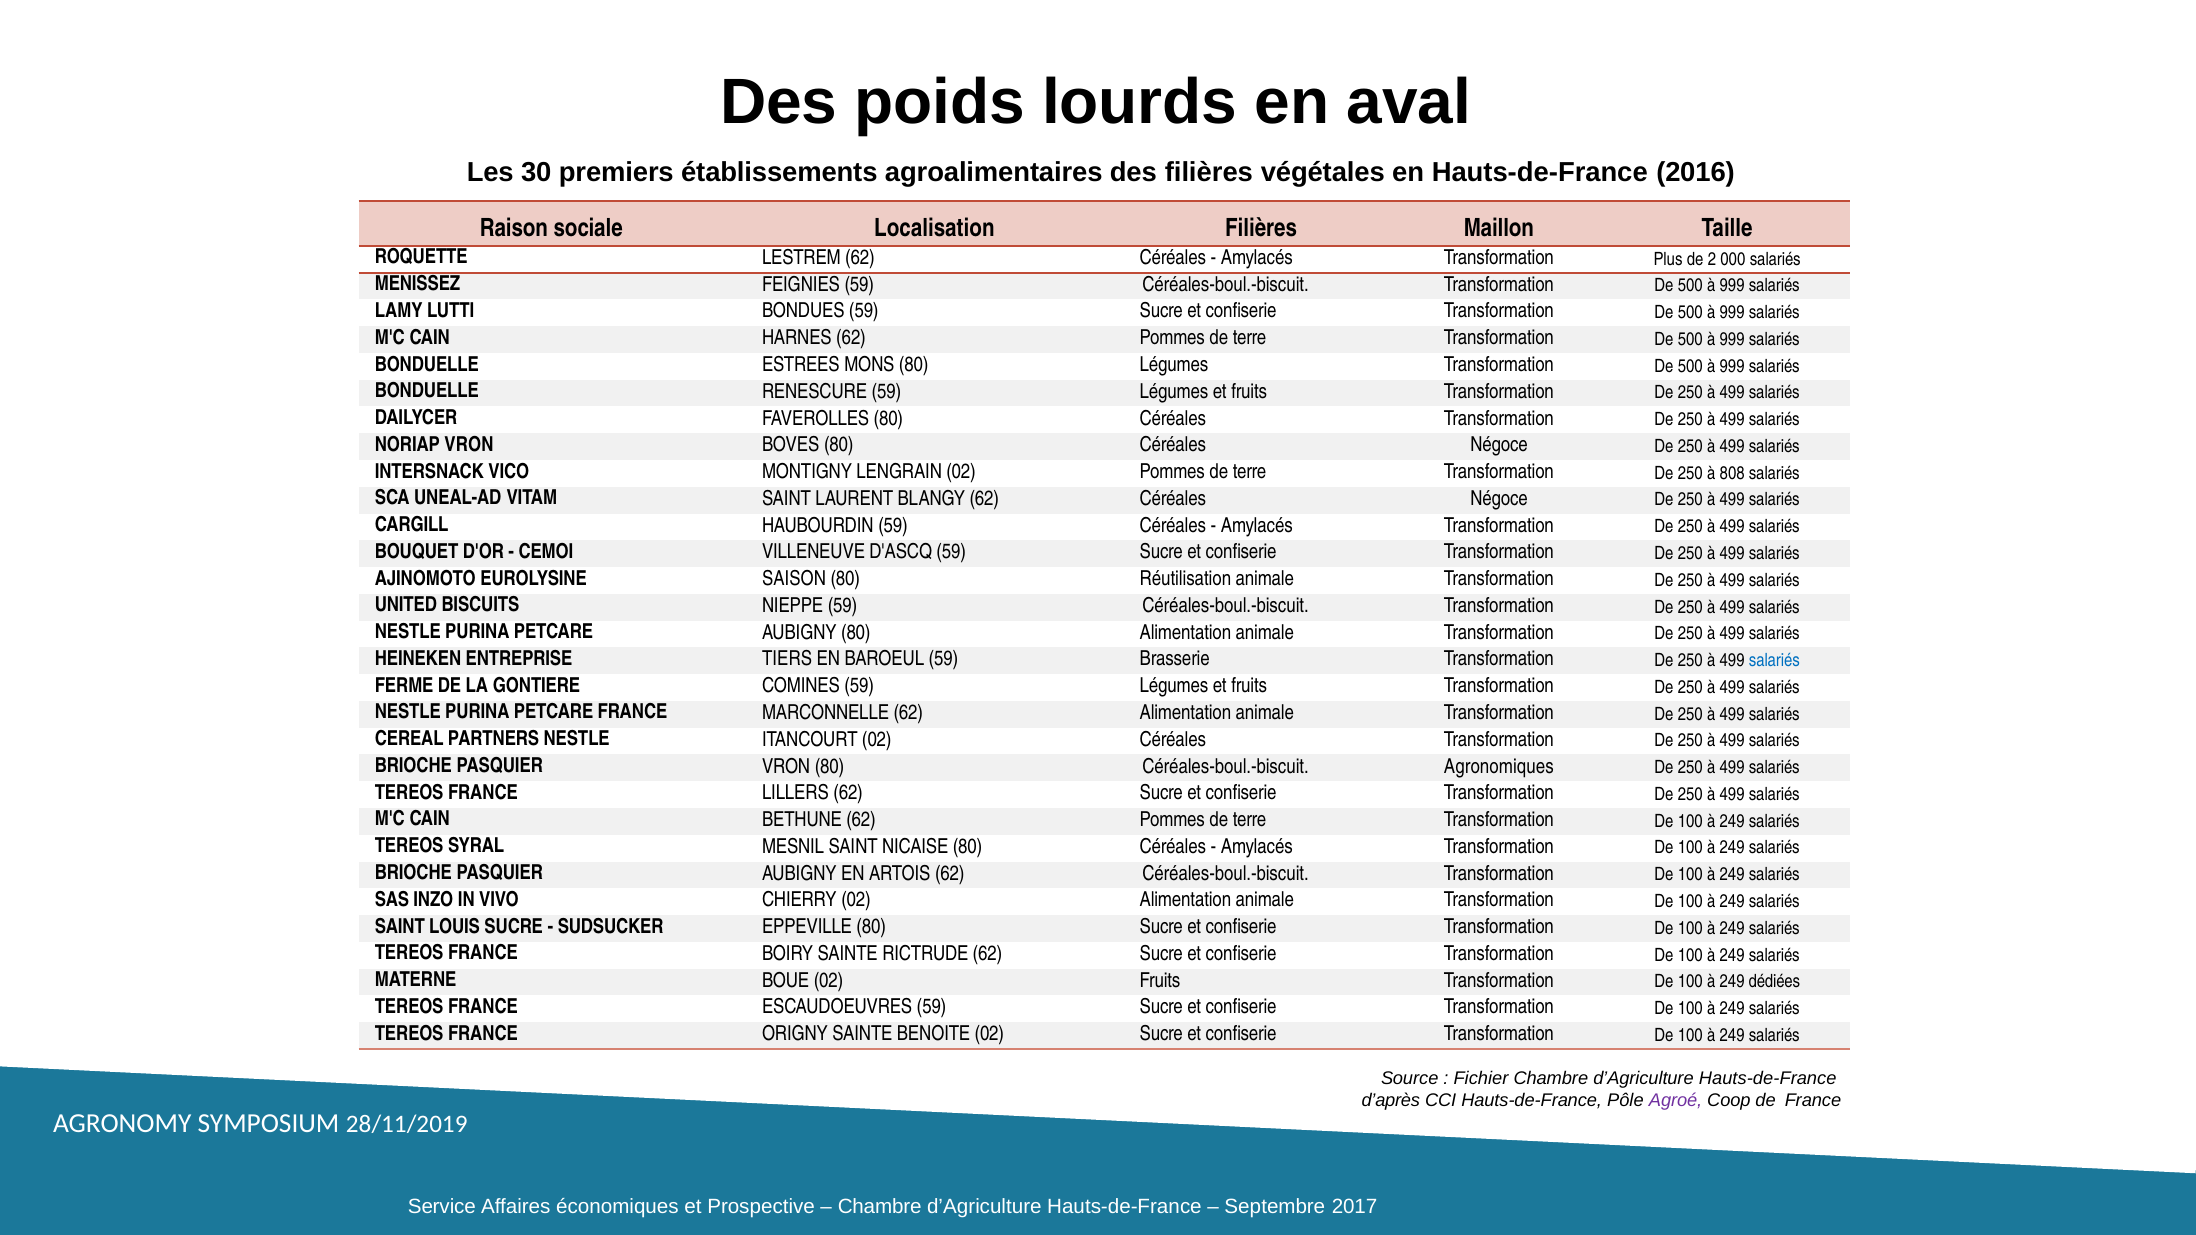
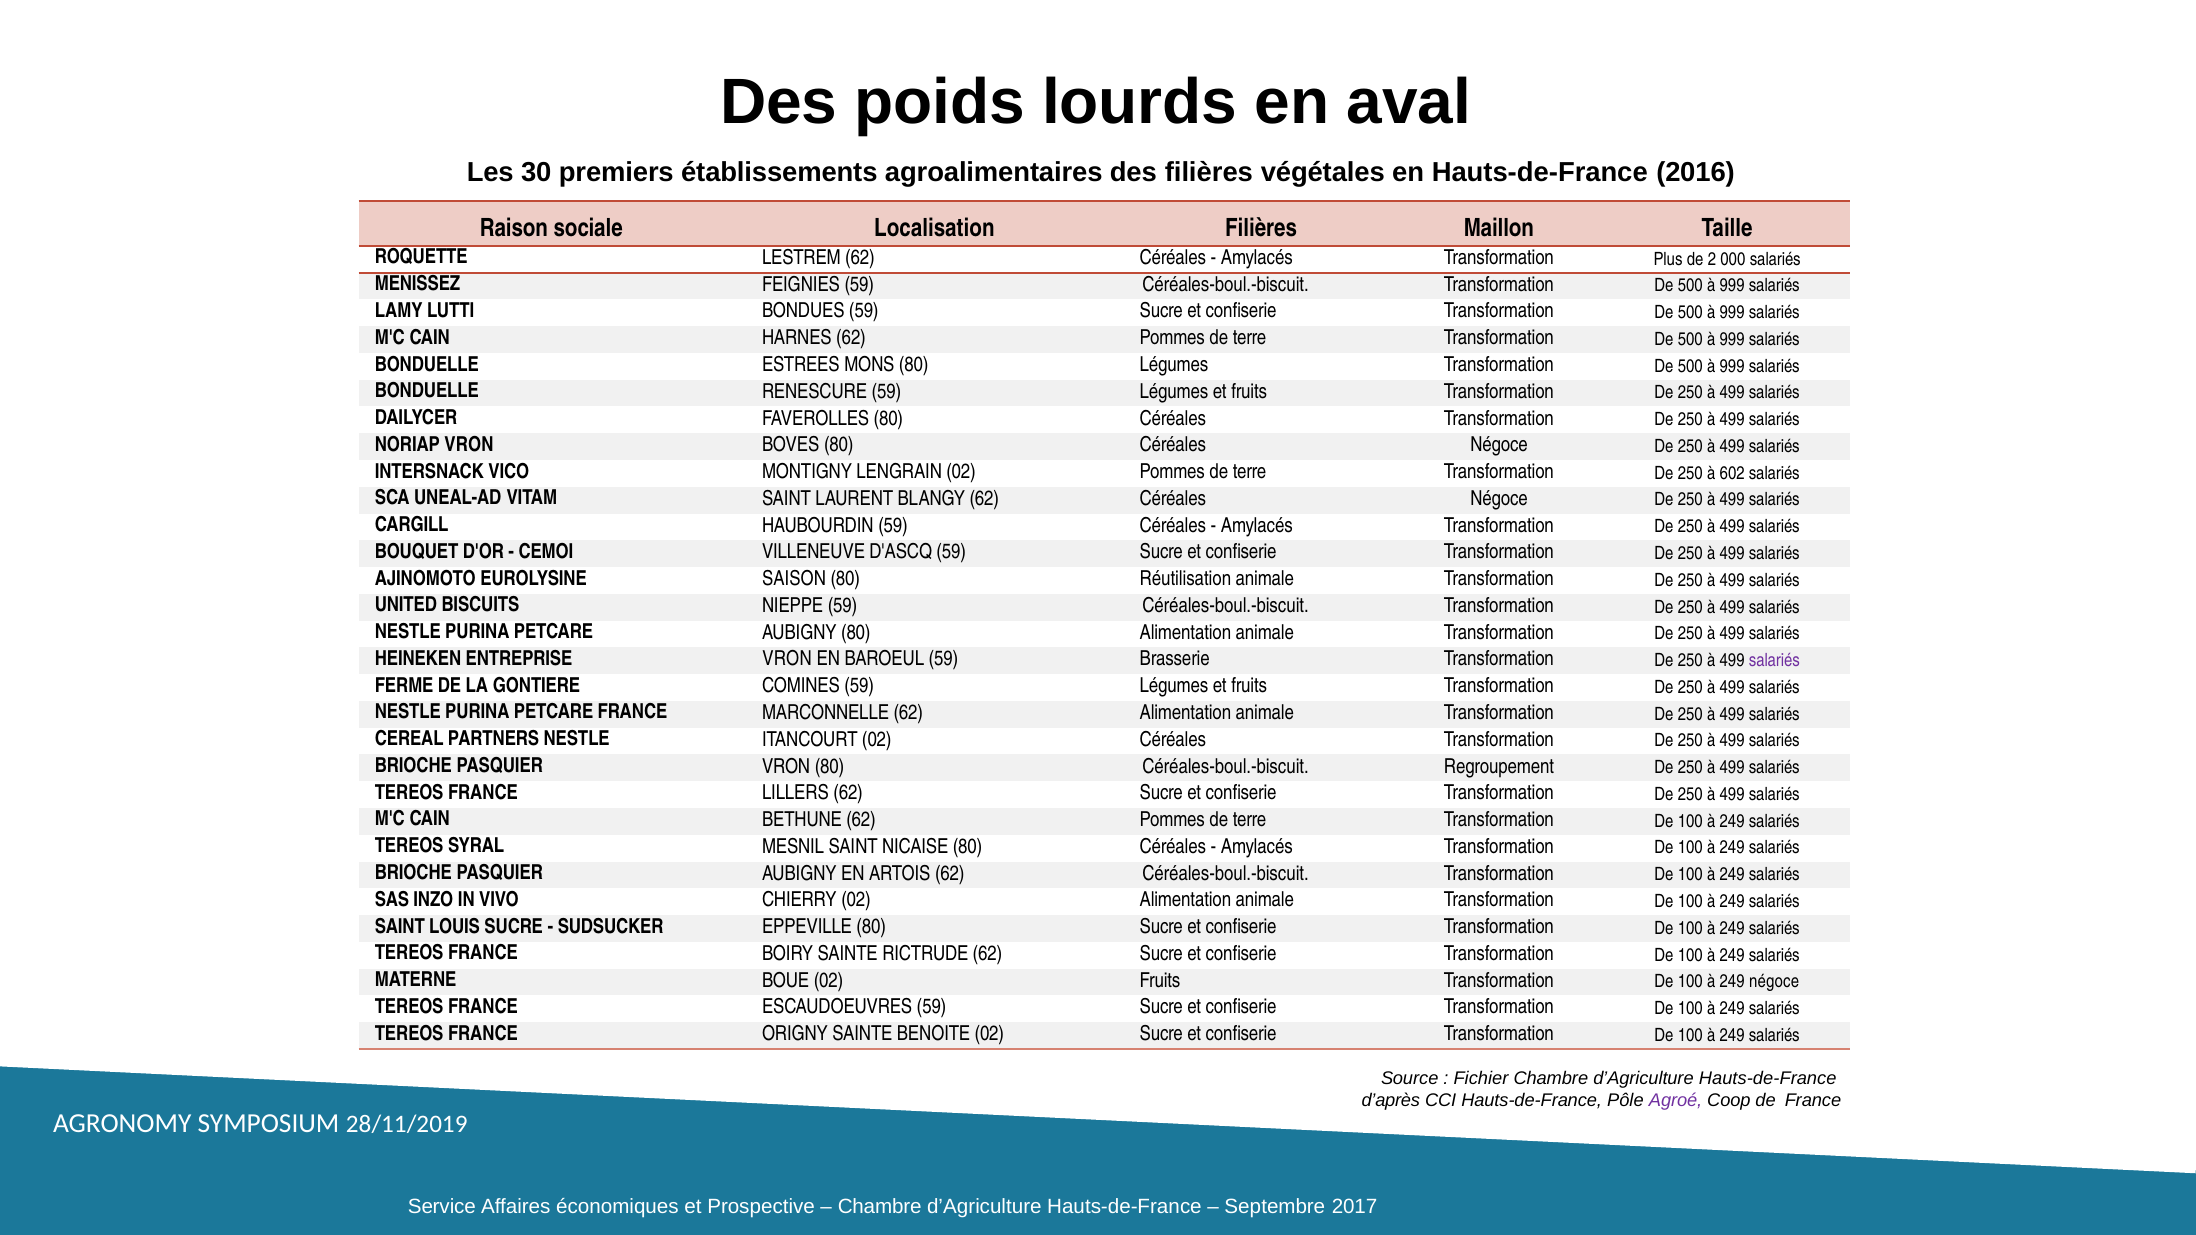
808: 808 -> 602 (1732, 473)
ENTREPRISE TIERS: TIERS -> VRON (787, 659)
salariés colour: blue -> purple (1774, 661)
Agronomiques: Agronomiques -> Regroupement (1499, 766)
249 dédiées: dédiées -> négoce (1774, 982)
